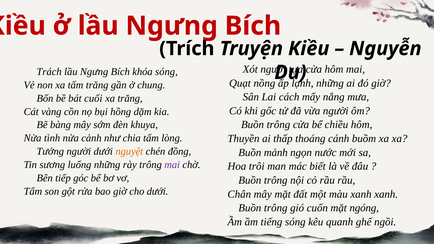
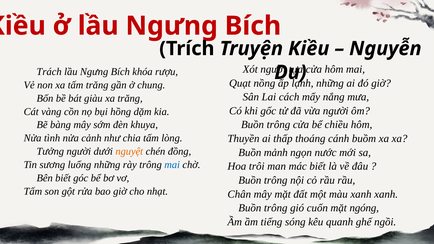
khóa sóng: sóng -> rượu (167, 72)
cuối: cuối -> giàu (93, 98)
mai colour: purple -> blue (172, 165)
Bên tiếp: tiếp -> biết (63, 178)
cho dưới: dưới -> nhạt (157, 191)
